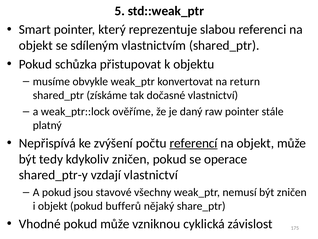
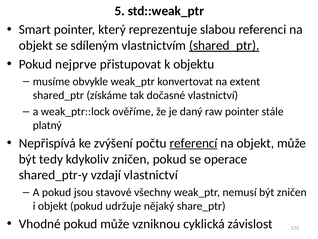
shared_ptr underline: none -> present (224, 45)
schůzka: schůzka -> nejprve (76, 64)
return: return -> extent (245, 81)
bufferů: bufferů -> udržuje (123, 206)
